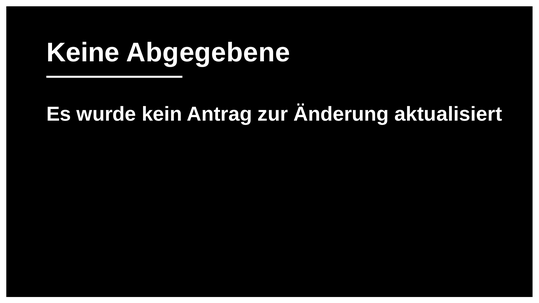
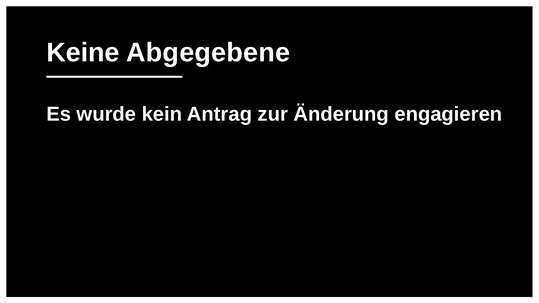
aktualisiert: aktualisiert -> engagieren (448, 114)
